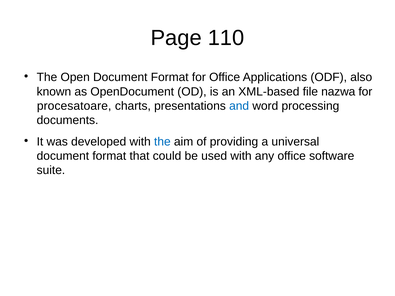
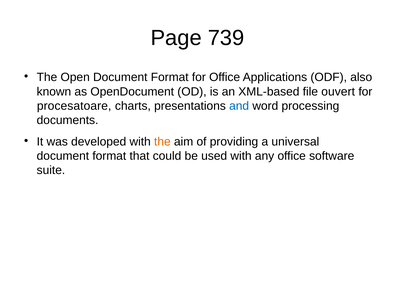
110: 110 -> 739 (226, 38)
nazwa: nazwa -> ouvert (338, 92)
the colour: blue -> orange (162, 142)
